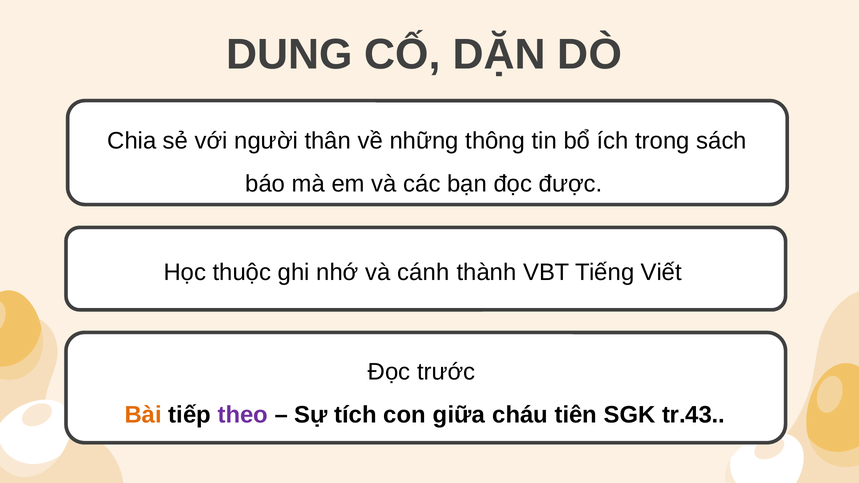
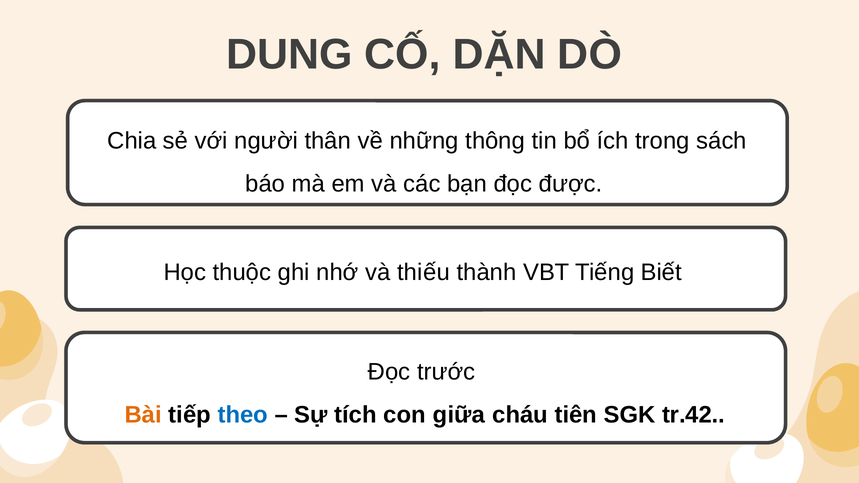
cánh: cánh -> thiếu (423, 273)
Viết: Viết -> Biết (661, 273)
theo colour: purple -> blue (243, 415)
tr.43: tr.43 -> tr.42 (693, 415)
